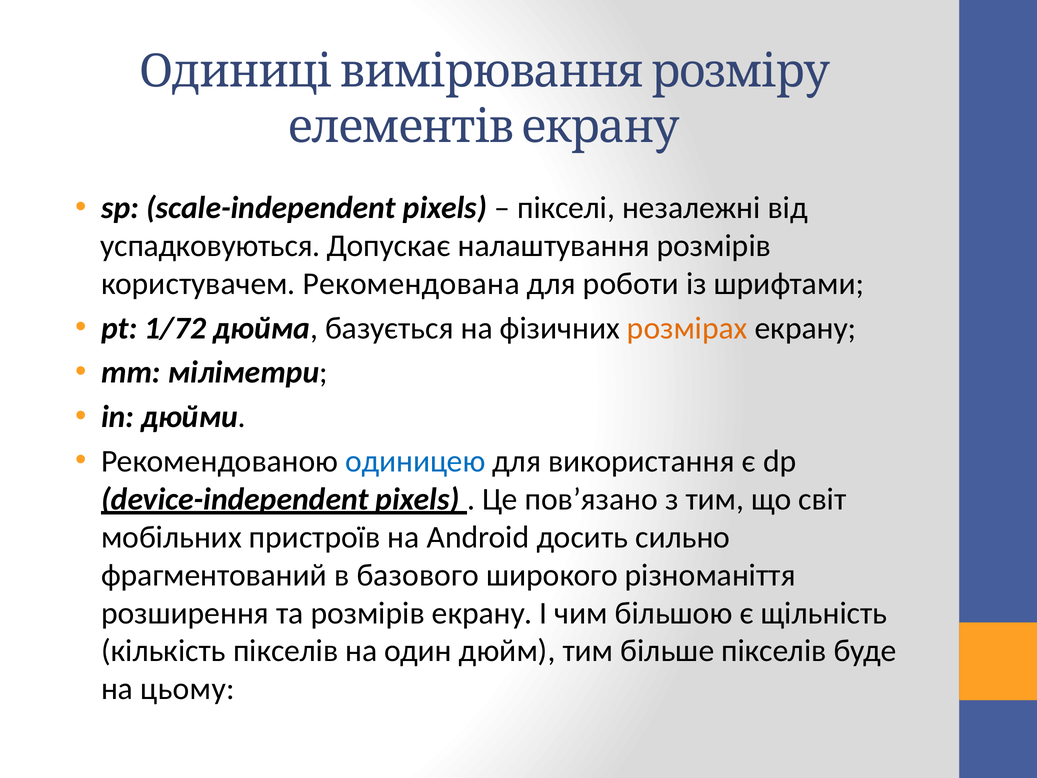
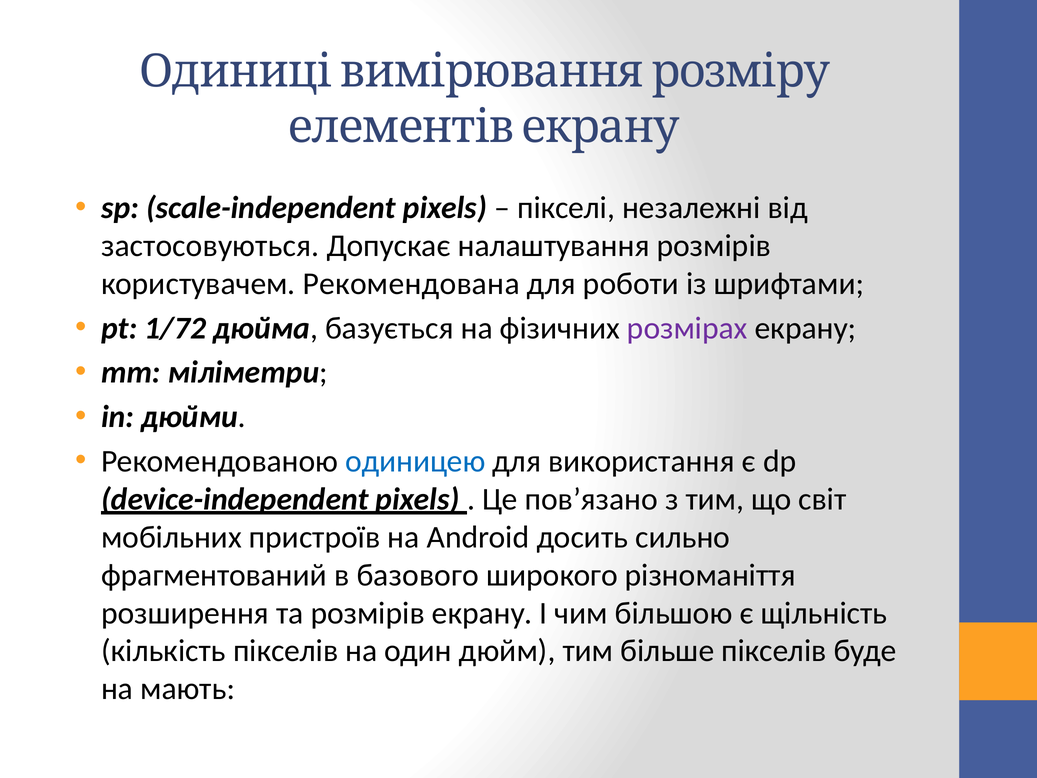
успадковуються: успадковуються -> застосовуються (210, 246)
розмірах colour: orange -> purple (687, 328)
цьому: цьому -> мають (188, 689)
